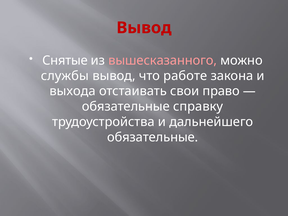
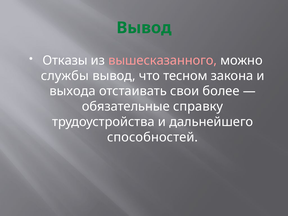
Вывод colour: red -> green (144, 28)
Снятые: Снятые -> Отказы (65, 60)
работе: работе -> тесном (185, 76)
право: право -> более (221, 91)
обязательные: обязательные -> способностей (153, 137)
